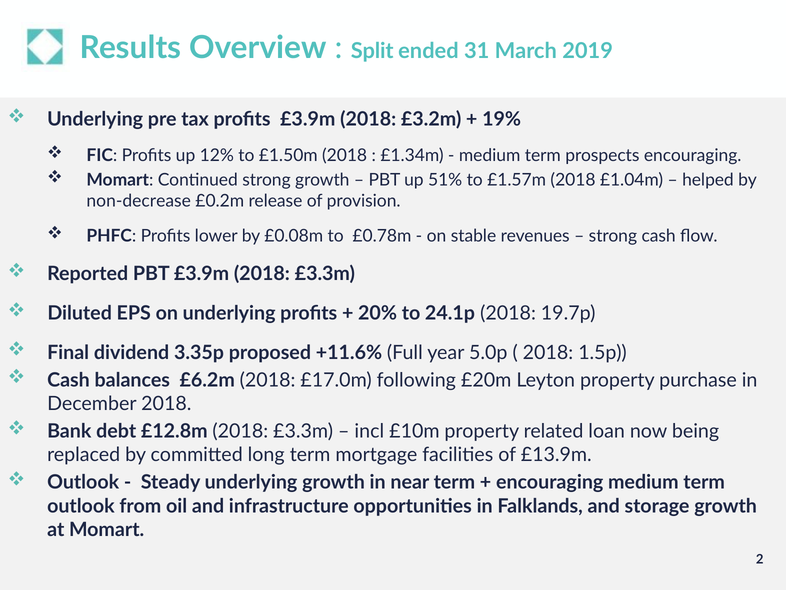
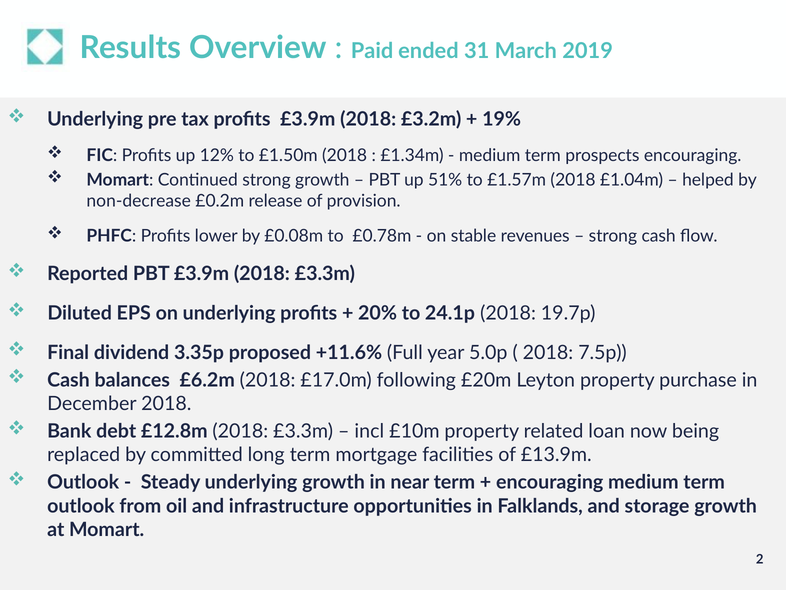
Split: Split -> Paid (372, 51)
1.5p: 1.5p -> 7.5p (602, 352)
